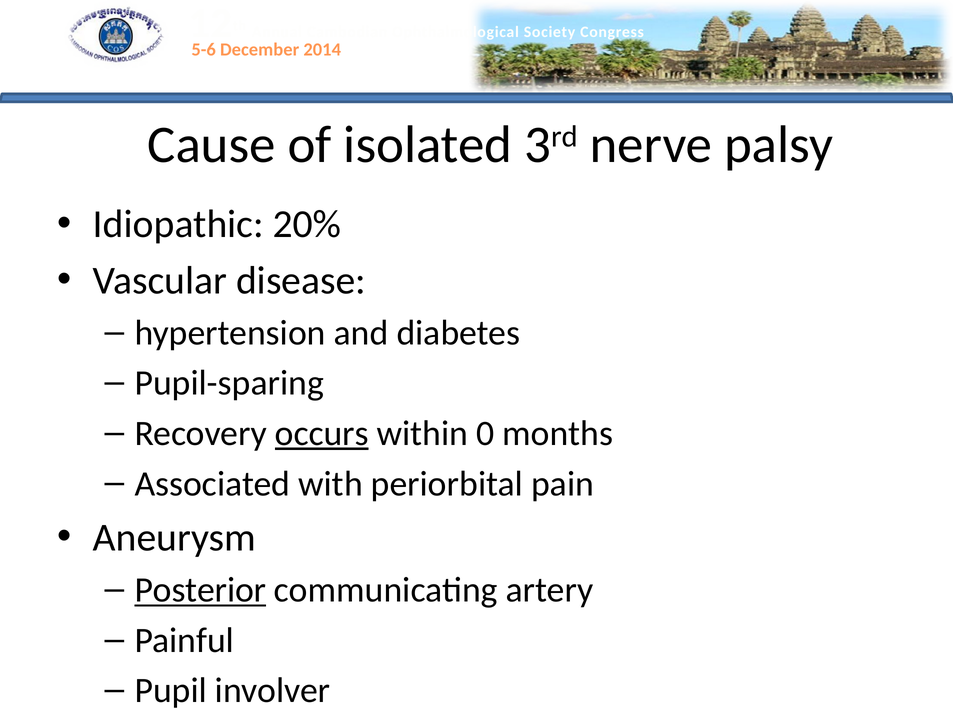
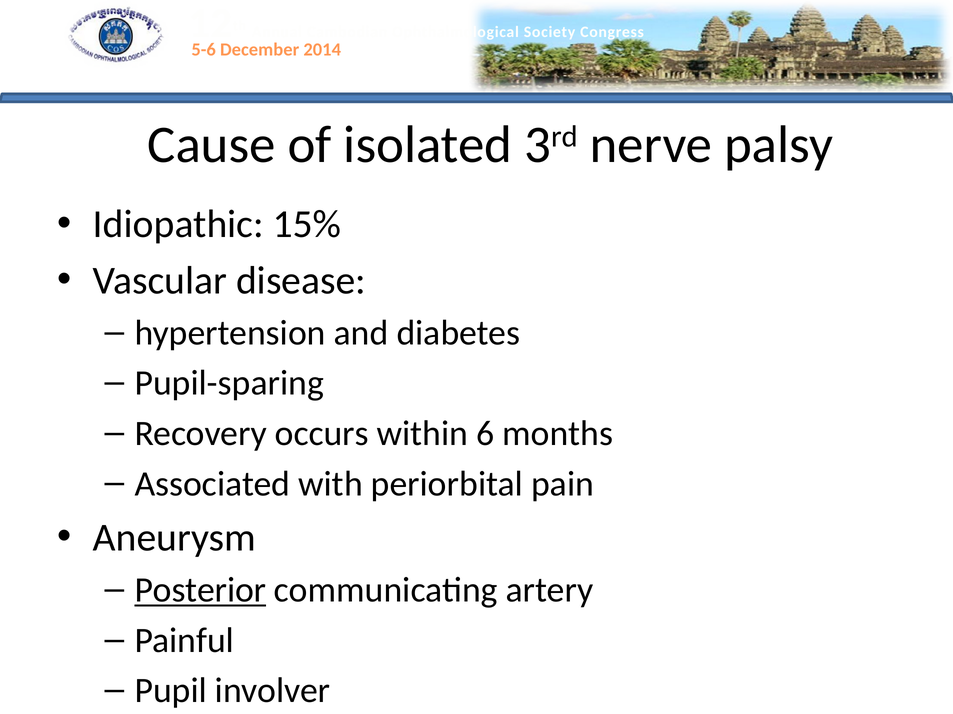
20%: 20% -> 15% (307, 225)
occurs underline: present -> none (322, 434)
0: 0 -> 6 (485, 434)
